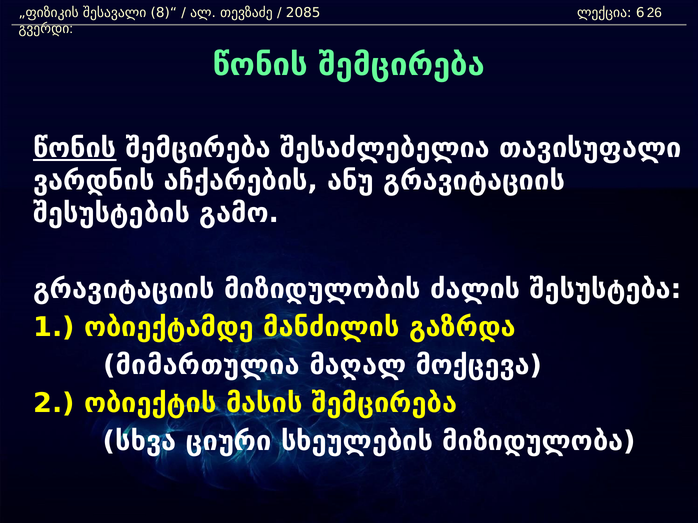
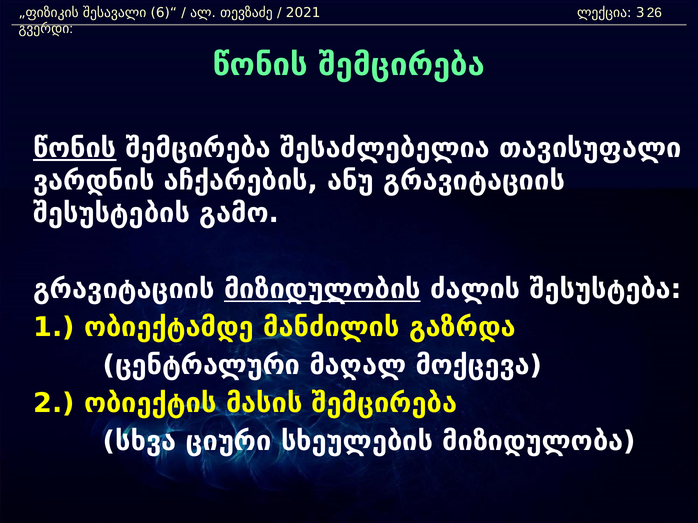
8)“: 8)“ -> 6)“ (164, 13)
2085: 2085 -> 2021 (303, 13)
6: 6 -> 3 (640, 13)
მიზიდულობის underline: none -> present (322, 290)
მიმართულია: მიმართულია -> ცენტრალური (202, 366)
